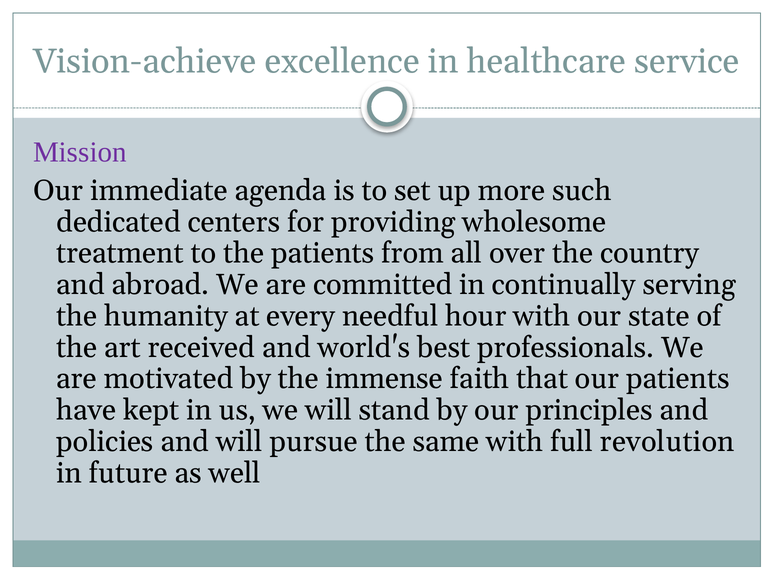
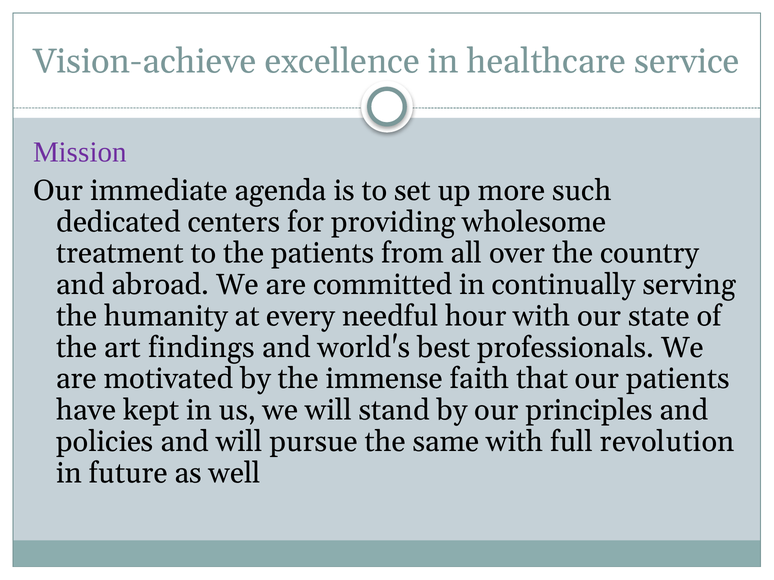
received: received -> findings (201, 348)
